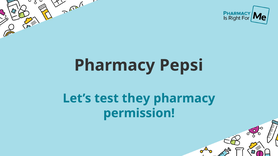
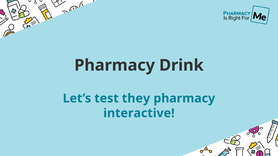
Pepsi: Pepsi -> Drink (181, 65)
permission: permission -> interactive (139, 113)
